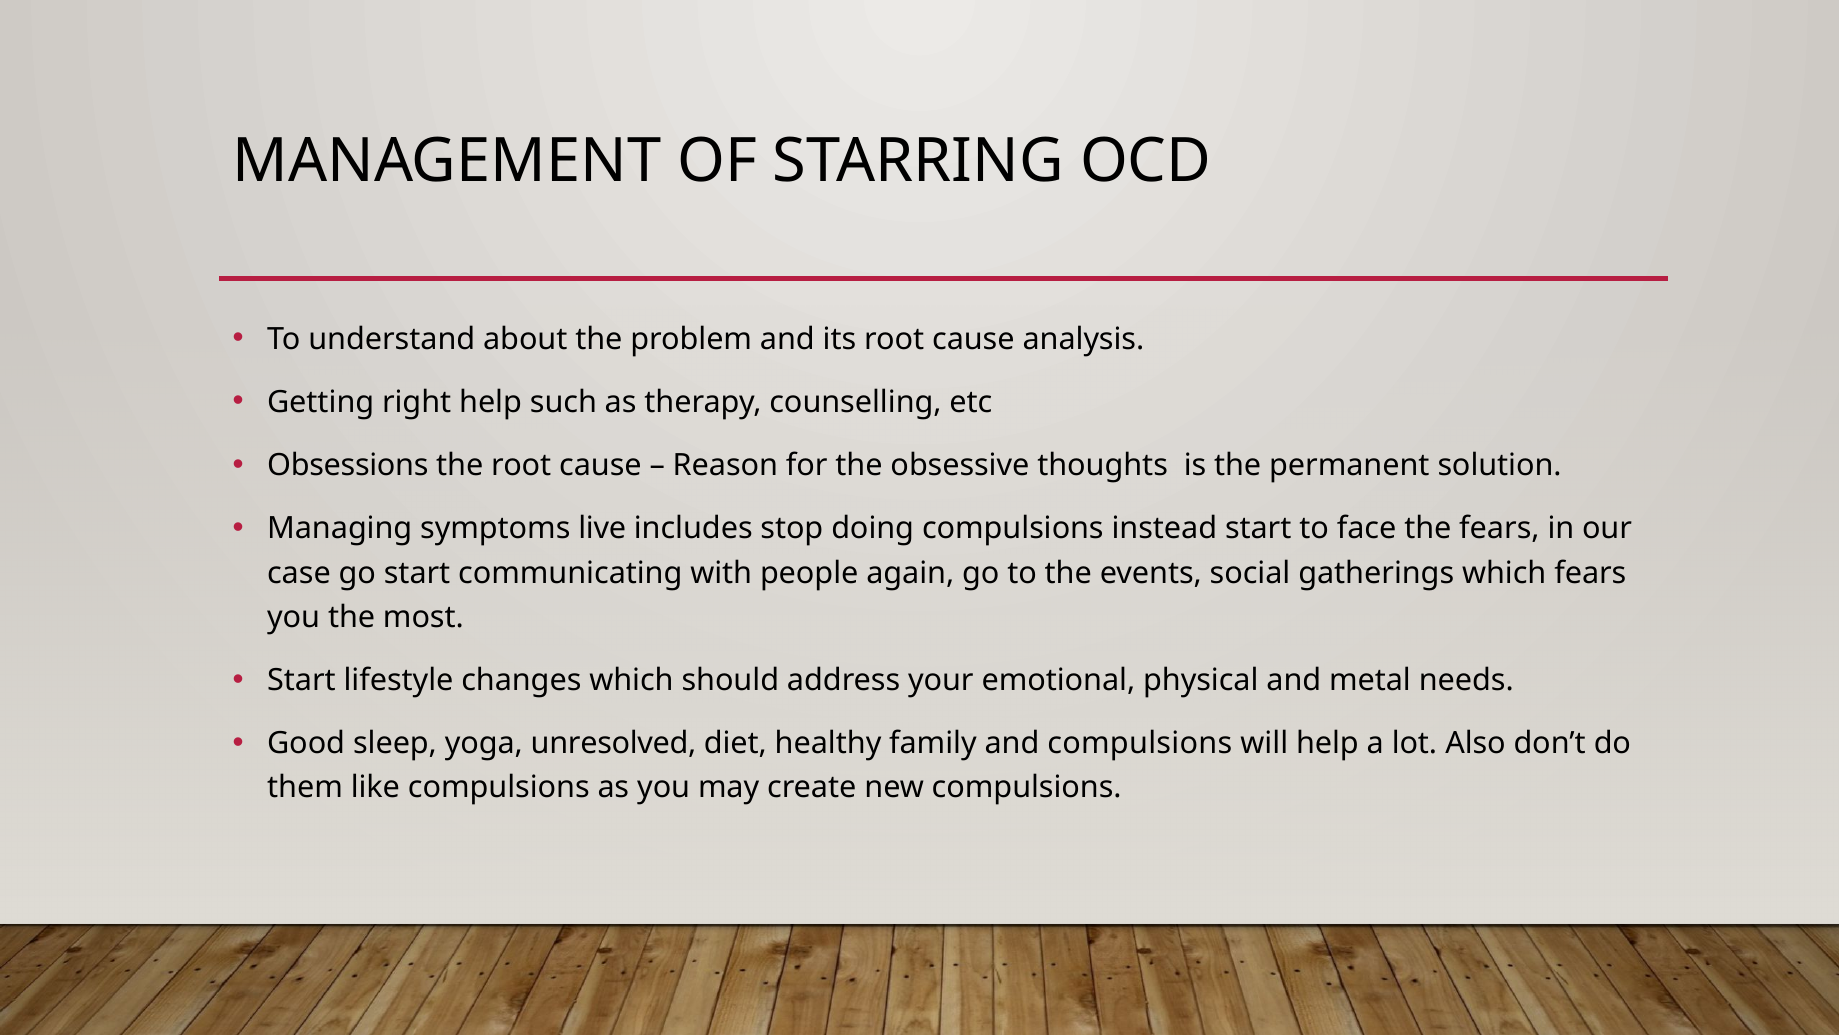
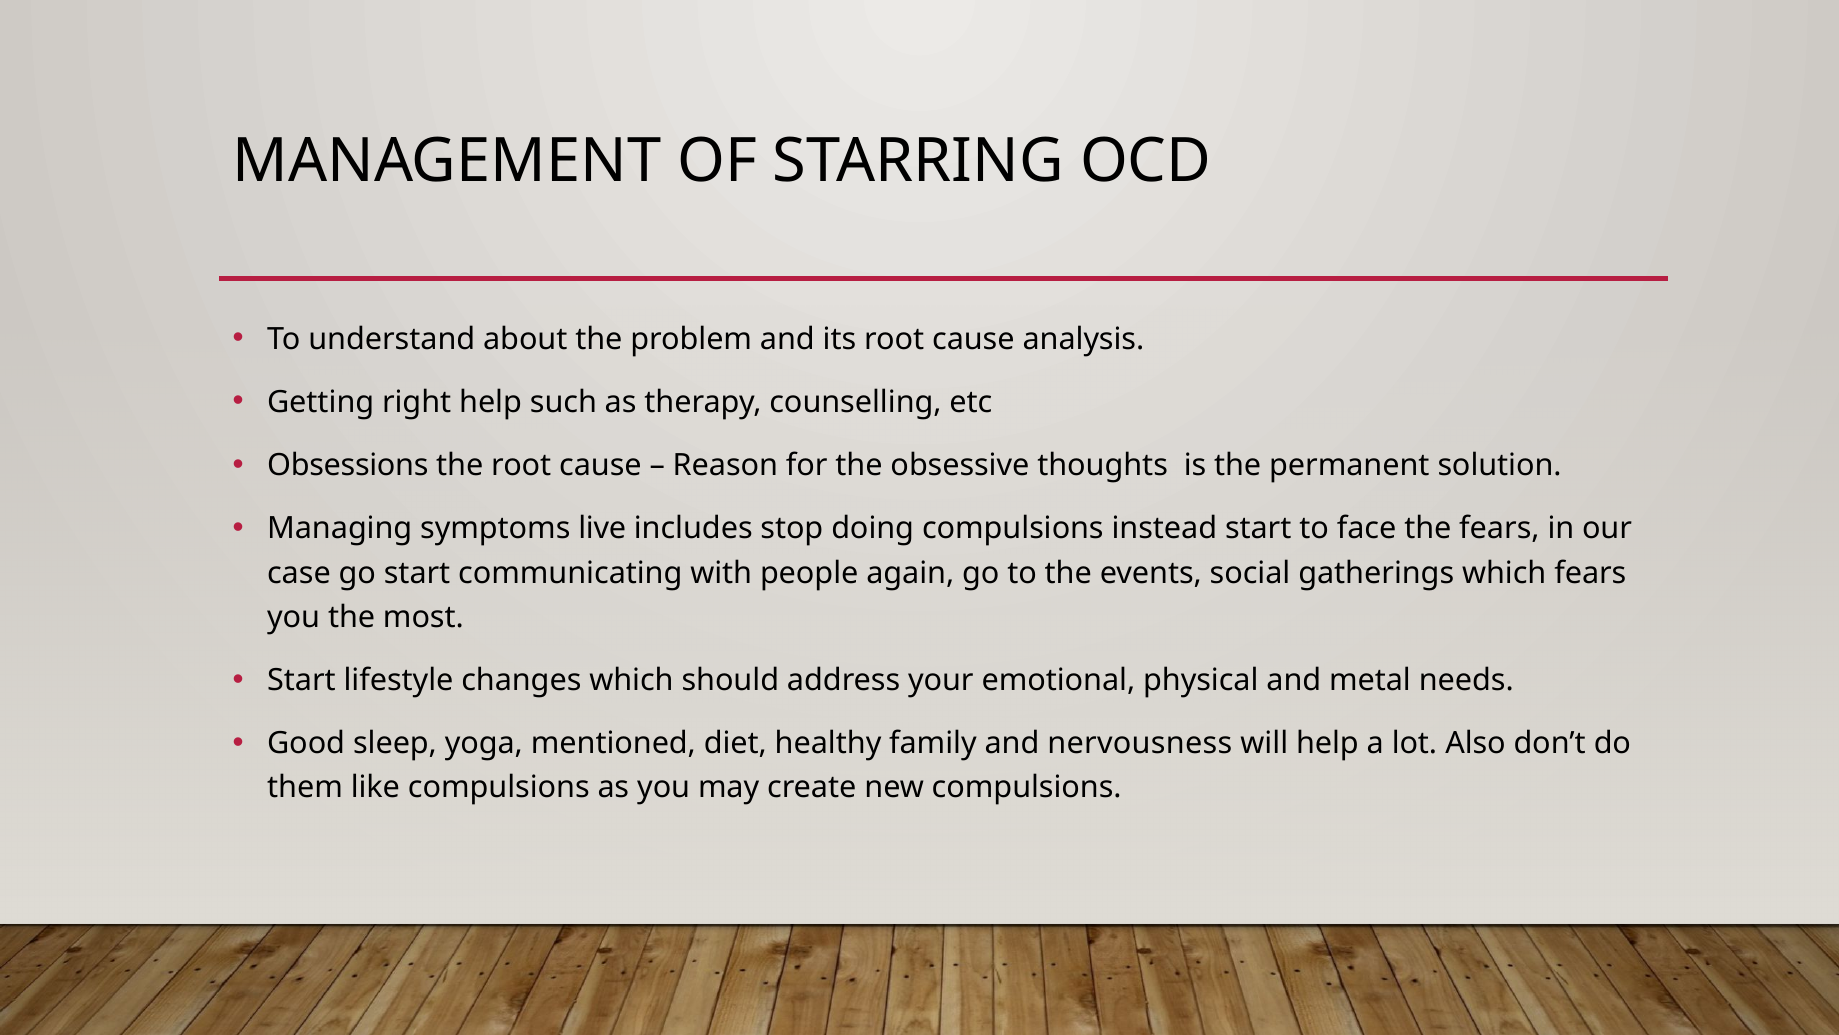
unresolved: unresolved -> mentioned (613, 743)
and compulsions: compulsions -> nervousness (1140, 743)
